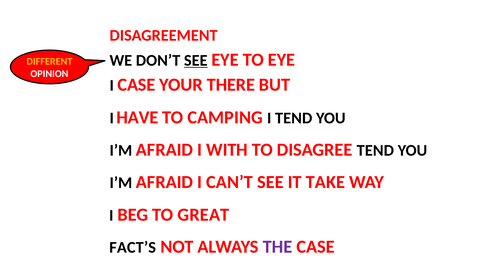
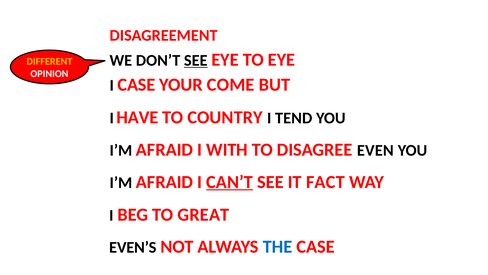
THERE: THERE -> COME (231, 85)
CAMPING: CAMPING -> COUNTRY (225, 117)
DISAGREE TEND: TEND -> EVEN (375, 150)
CAN’T underline: none -> present (230, 182)
TAKE: TAKE -> FACT (325, 182)
FACT’S: FACT’S -> EVEN’S (133, 247)
THE colour: purple -> blue (278, 246)
